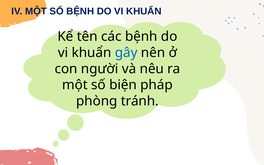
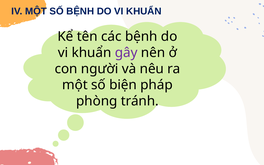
gây colour: blue -> purple (126, 53)
